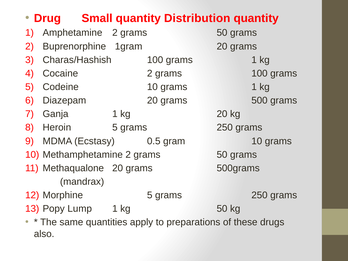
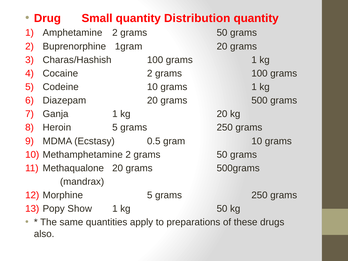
Lump: Lump -> Show (80, 209)
